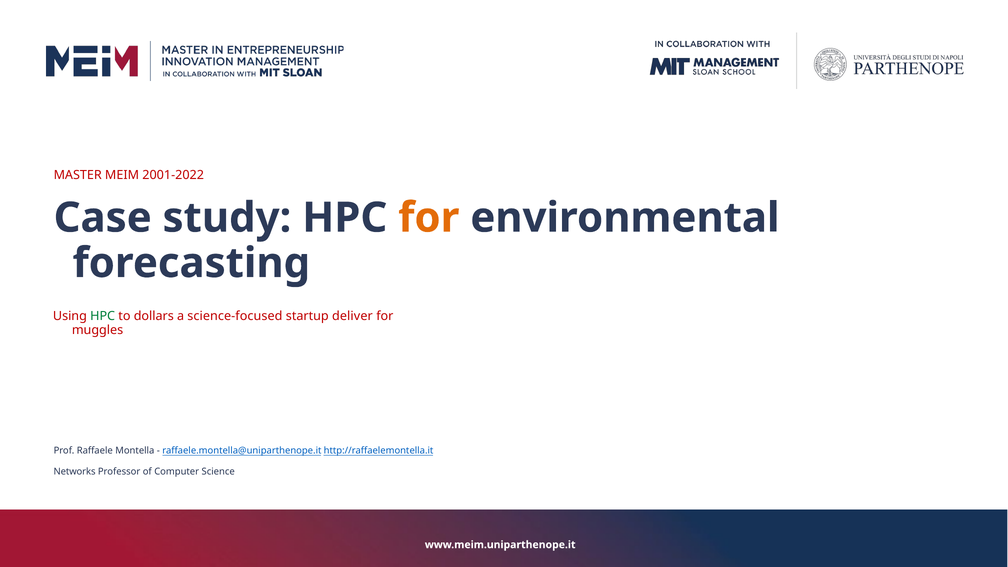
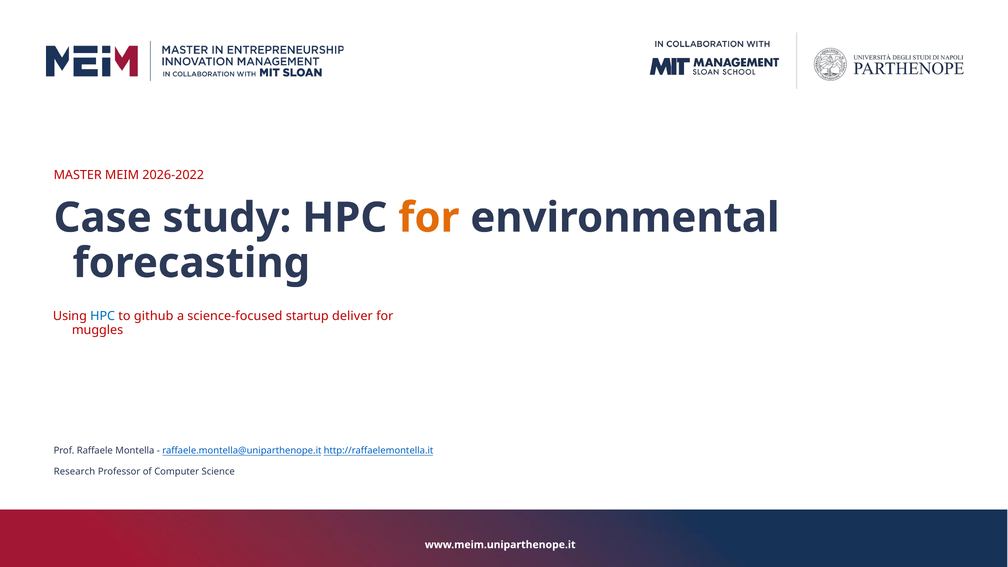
2001-2022: 2001-2022 -> 2026-2022 (173, 175)
HPC colour: green -> blue (103, 316)
dollars: dollars -> github (154, 316)
Networks: Networks -> Research (74, 472)
